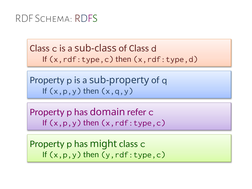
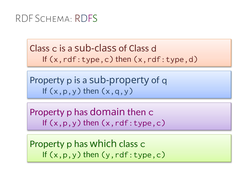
domain refer: refer -> then (137, 112)
might: might -> which (103, 144)
